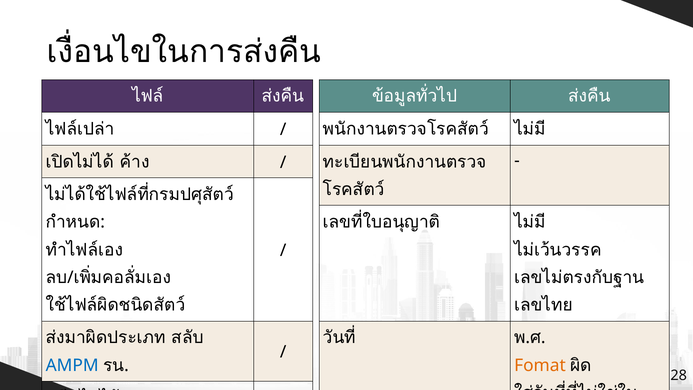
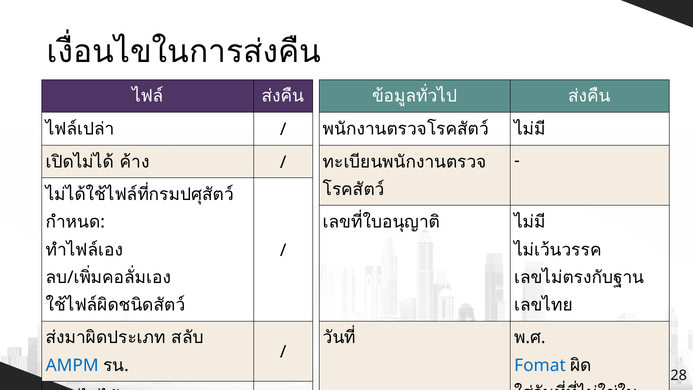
Fomat colour: orange -> blue (540, 365)
